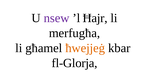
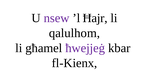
merfugħa: merfugħa -> qalulhom (74, 33)
ħwejjeġ colour: orange -> purple (85, 48)
fl-Glorja: fl-Glorja -> fl-Kienx (74, 63)
